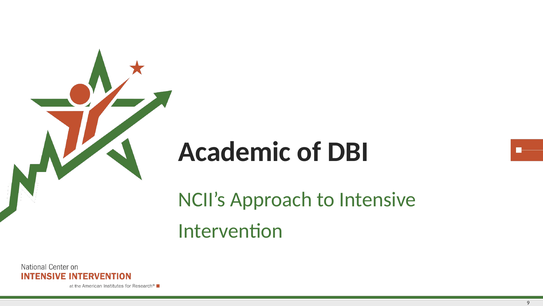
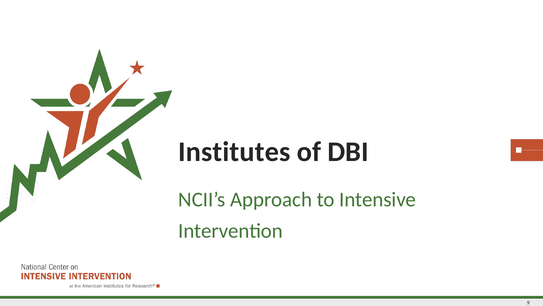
Academic: Academic -> Institutes (234, 152)
